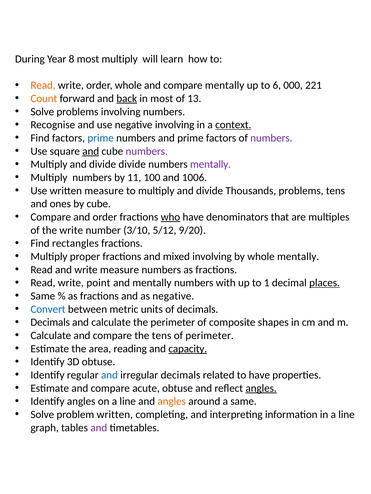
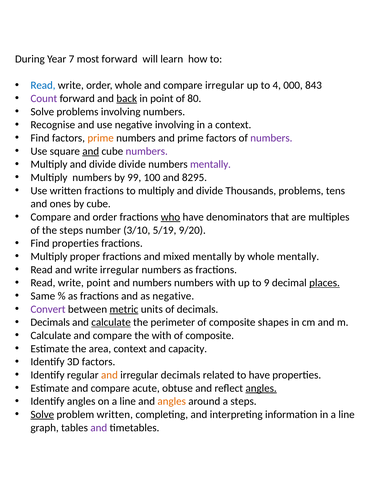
8: 8 -> 7 (71, 59)
most multiply: multiply -> forward (120, 59)
Read colour: orange -> blue (43, 85)
compare mentally: mentally -> irregular (225, 85)
6: 6 -> 4 (277, 85)
221: 221 -> 843 (314, 85)
Count colour: orange -> purple (44, 99)
in most: most -> point (162, 99)
13: 13 -> 80 (194, 99)
context underline: present -> none (233, 125)
prime colour: blue -> orange (101, 138)
11: 11 -> 99 (134, 178)
1006: 1006 -> 8295 (194, 178)
written measure: measure -> fractions (104, 191)
the write: write -> steps (71, 230)
5/12: 5/12 -> 5/19 (165, 230)
Find rectangles: rectangles -> properties (75, 244)
mixed involving: involving -> mentally (212, 257)
write measure: measure -> irregular (119, 270)
and mentally: mentally -> numbers (152, 283)
1: 1 -> 9 (267, 283)
Convert colour: blue -> purple (48, 310)
metric underline: none -> present (124, 310)
calculate underline: none -> present (111, 323)
the tens: tens -> with (162, 336)
perimeter: perimeter -> composite (210, 336)
area reading: reading -> context (130, 349)
capacity underline: present -> none (188, 349)
3D obtuse: obtuse -> factors (99, 362)
and colour: blue -> orange (109, 375)
a same: same -> steps (243, 402)
Solve underline: none -> present (42, 415)
